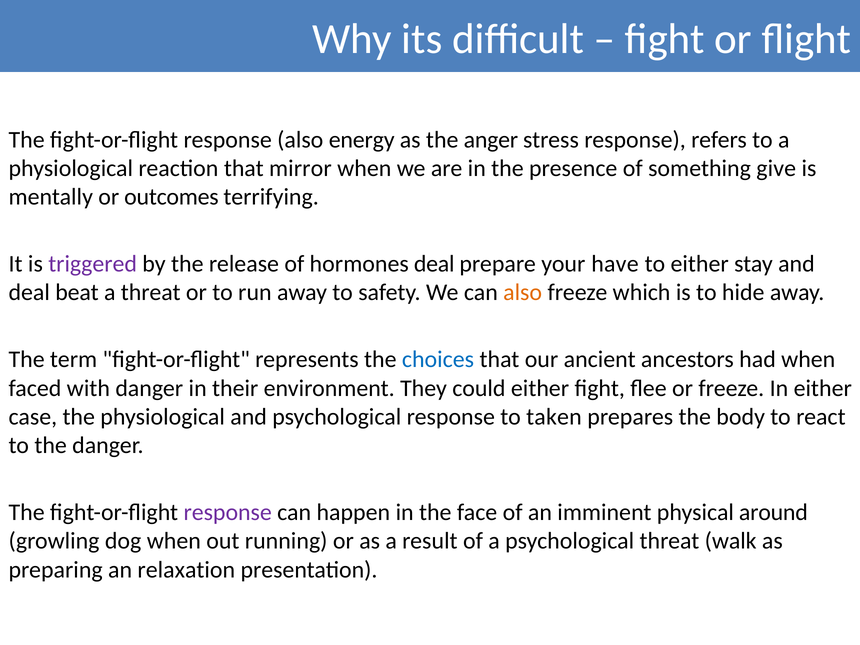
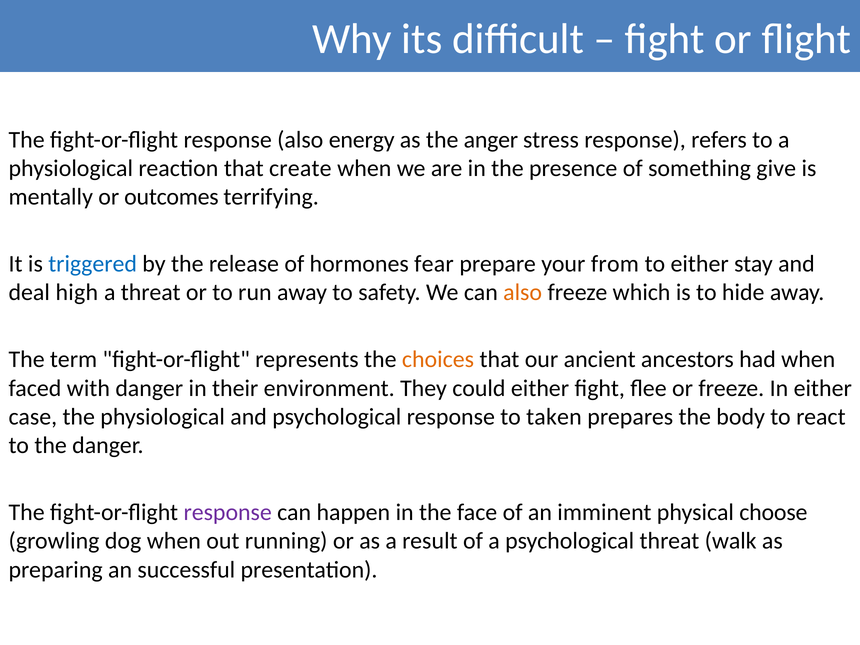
mirror: mirror -> create (300, 168)
triggered colour: purple -> blue (93, 264)
hormones deal: deal -> fear (434, 264)
have: have -> from (615, 264)
beat: beat -> high (77, 293)
choices colour: blue -> orange (438, 359)
around: around -> choose (773, 512)
relaxation: relaxation -> successful (186, 570)
